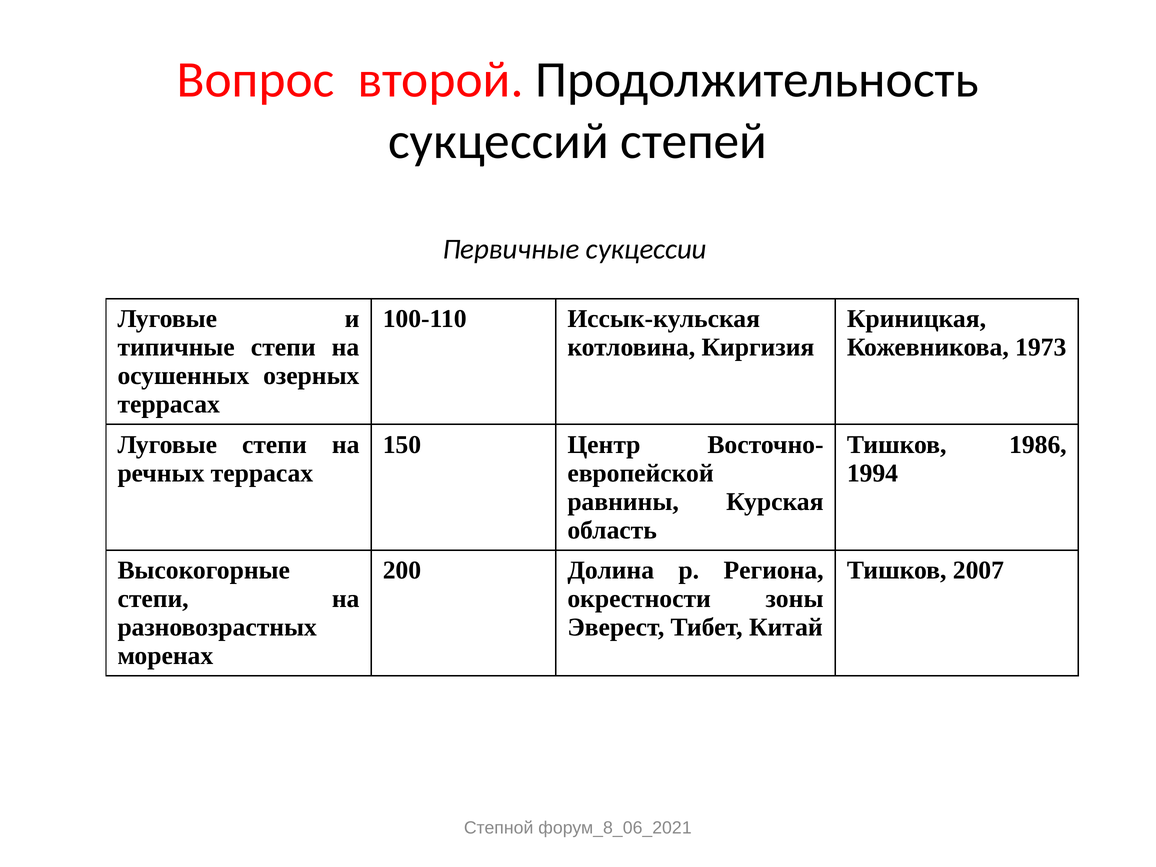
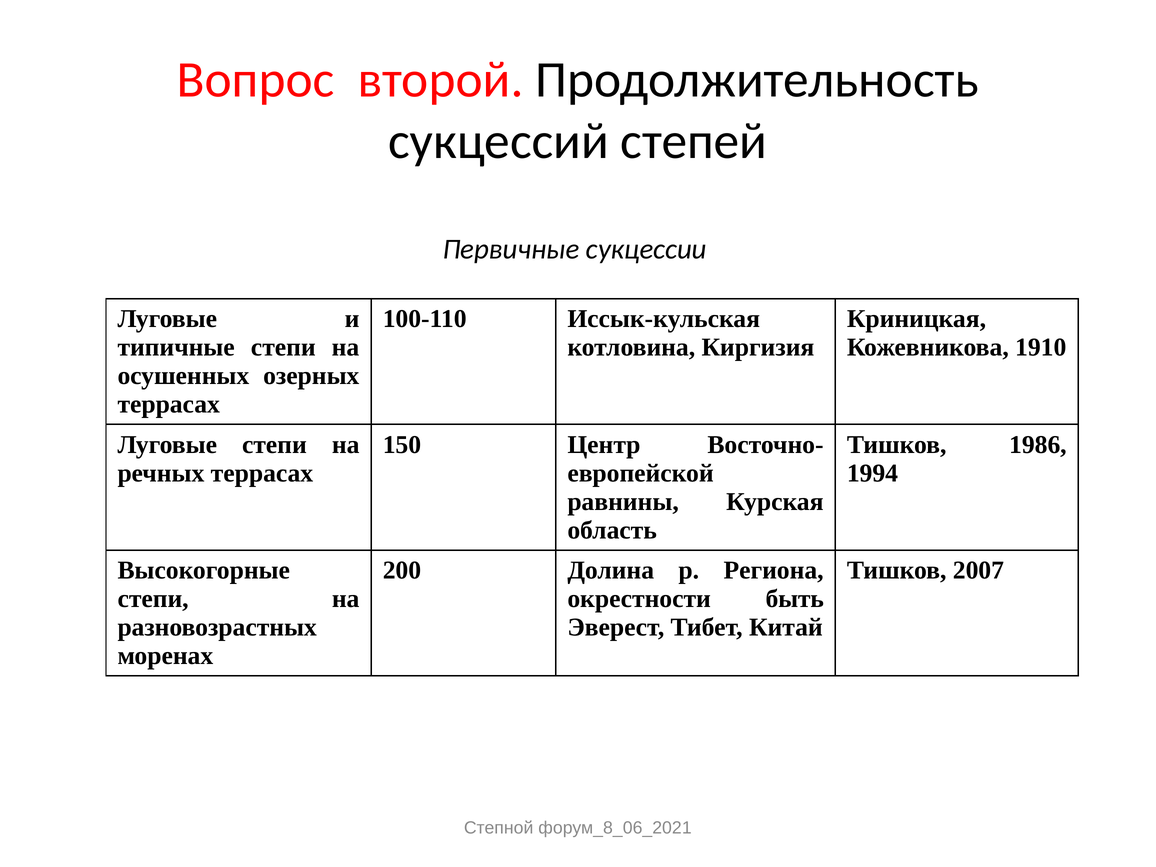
1973: 1973 -> 1910 (1041, 347)
зоны: зоны -> быть (795, 599)
